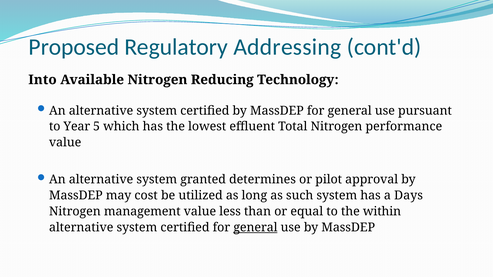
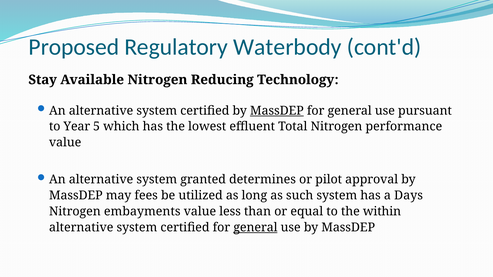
Addressing: Addressing -> Waterbody (287, 47)
Into: Into -> Stay (43, 80)
MassDEP underline: none -> present (277, 111)
cost: cost -> fees (146, 196)
management: management -> embayments (142, 212)
